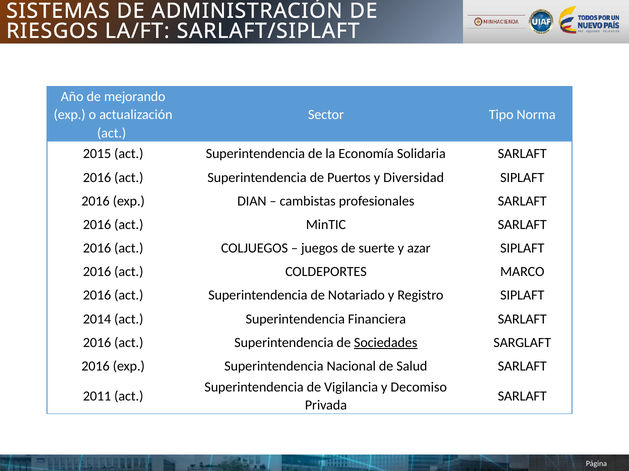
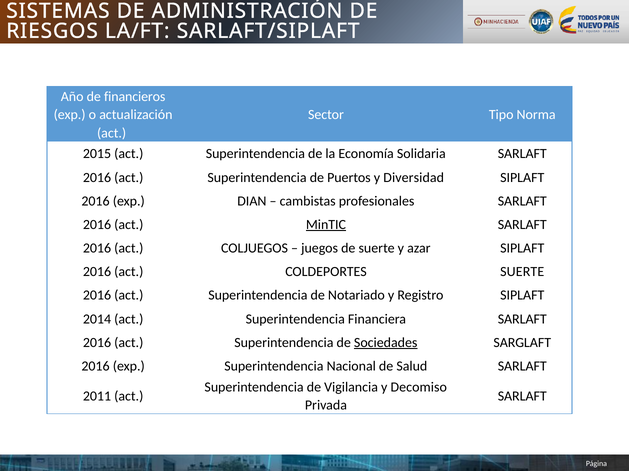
mejorando: mejorando -> financieros (135, 97)
MinTIC underline: none -> present (326, 225)
COLDEPORTES MARCO: MARCO -> SUERTE (522, 272)
